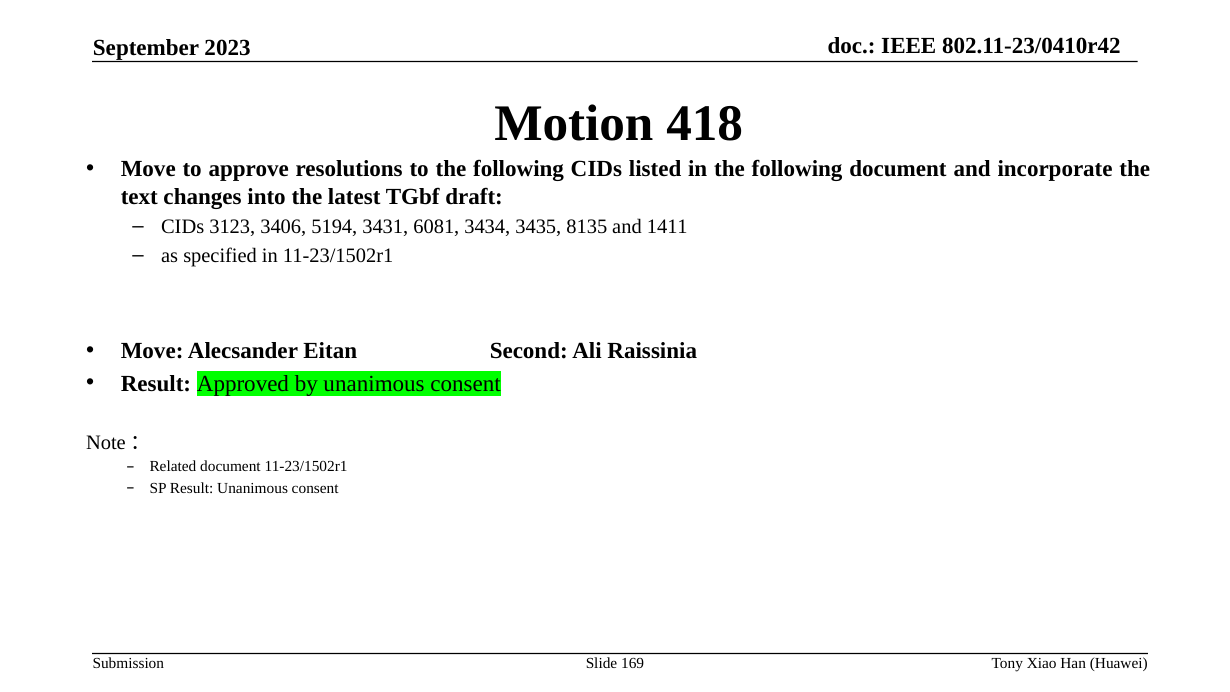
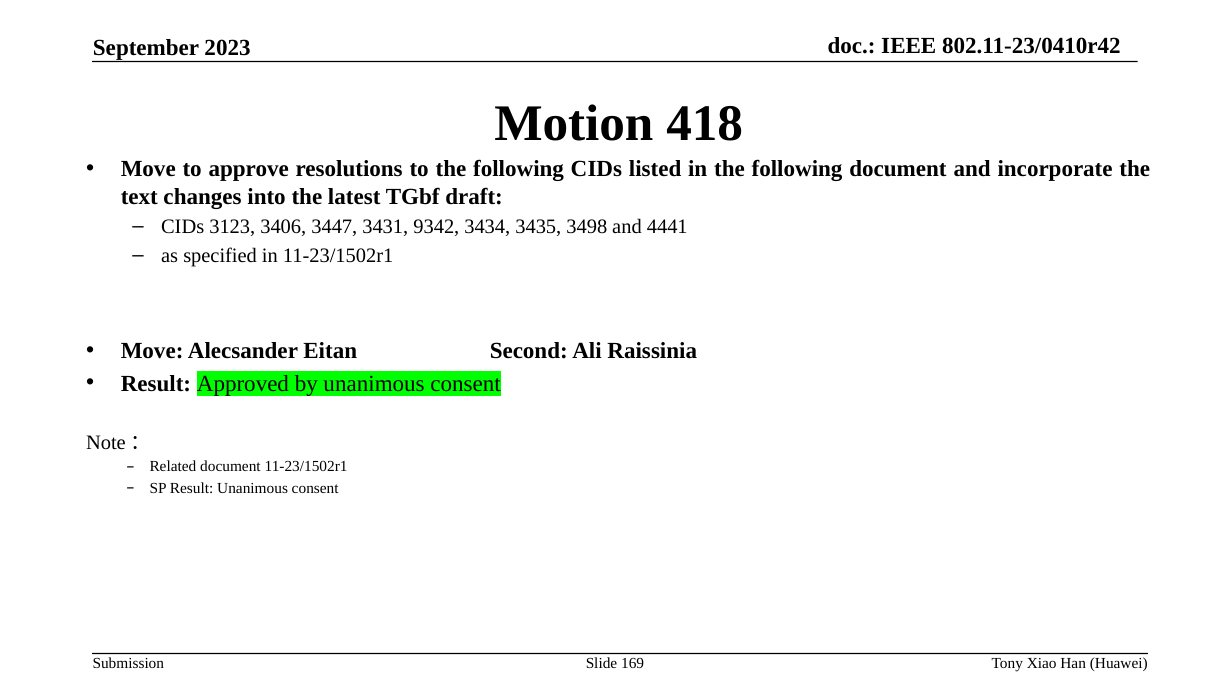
5194: 5194 -> 3447 (334, 227)
6081: 6081 -> 9342 (436, 227)
8135: 8135 -> 3498 (587, 227)
1411: 1411 -> 4441 (667, 227)
